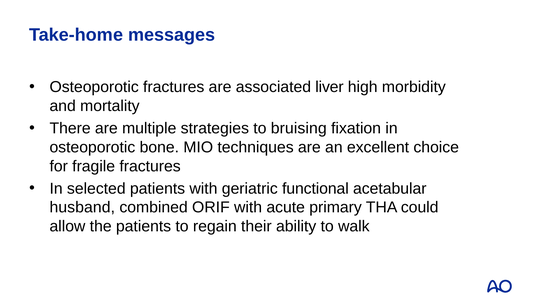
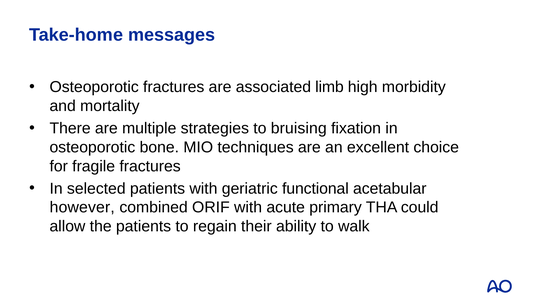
liver: liver -> limb (329, 87)
husband: husband -> however (82, 208)
